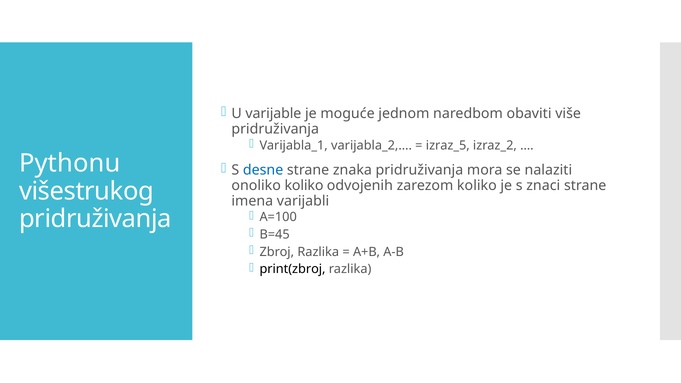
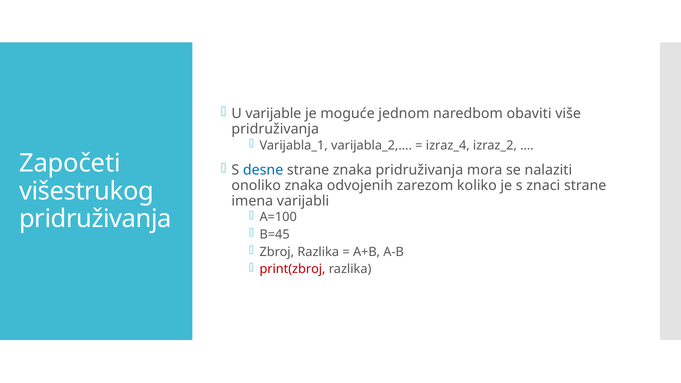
izraz_5: izraz_5 -> izraz_4 (448, 145)
Pythonu: Pythonu -> Započeti (70, 164)
onoliko koliko: koliko -> znaka (304, 186)
print(zbroj colour: black -> red (293, 269)
